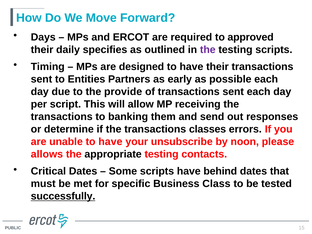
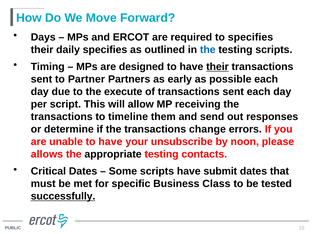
to approved: approved -> specifies (250, 37)
the colour: purple -> blue (208, 50)
their underline: none -> present (217, 67)
Entities: Entities -> Partner (86, 79)
provide: provide -> execute (123, 92)
banking: banking -> timeline (128, 117)
classes: classes -> change (207, 129)
behind: behind -> submit (220, 171)
